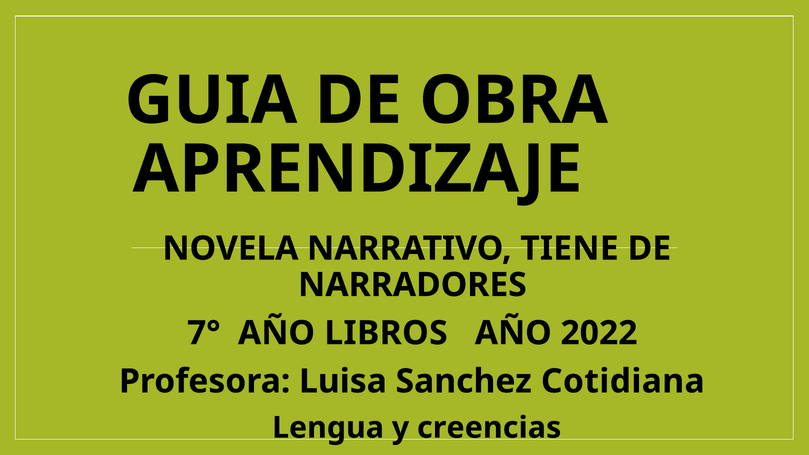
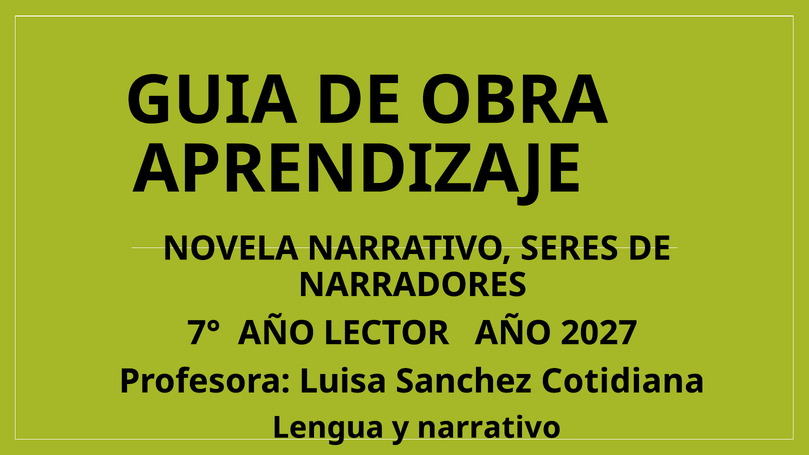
TIENE: TIENE -> SERES (569, 249)
LIBROS: LIBROS -> LECTOR (386, 333)
2022: 2022 -> 2027 (599, 333)
y creencias: creencias -> narrativo (489, 428)
